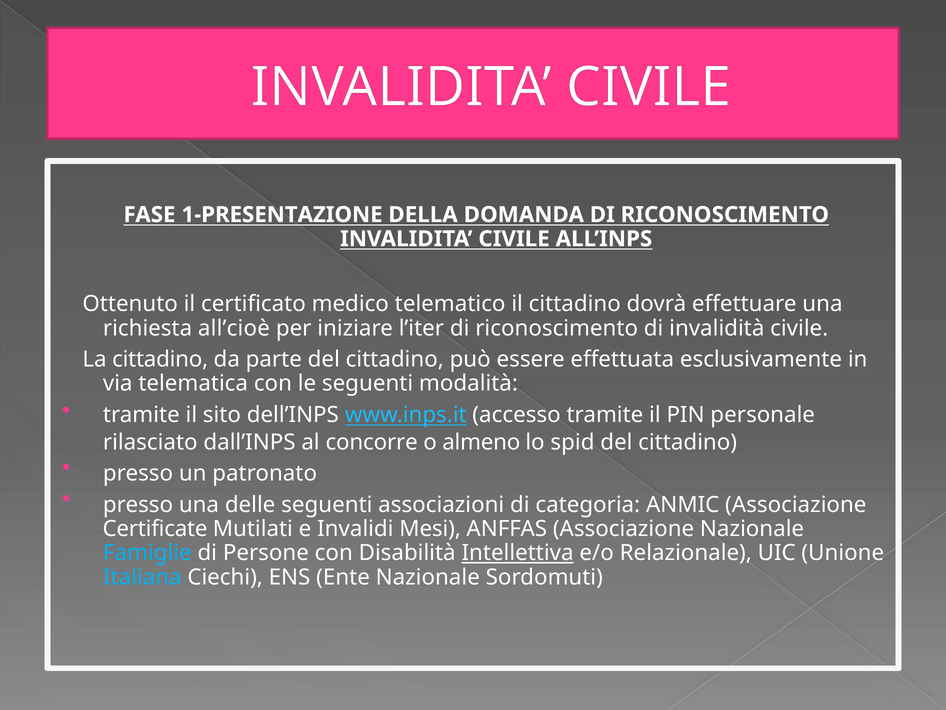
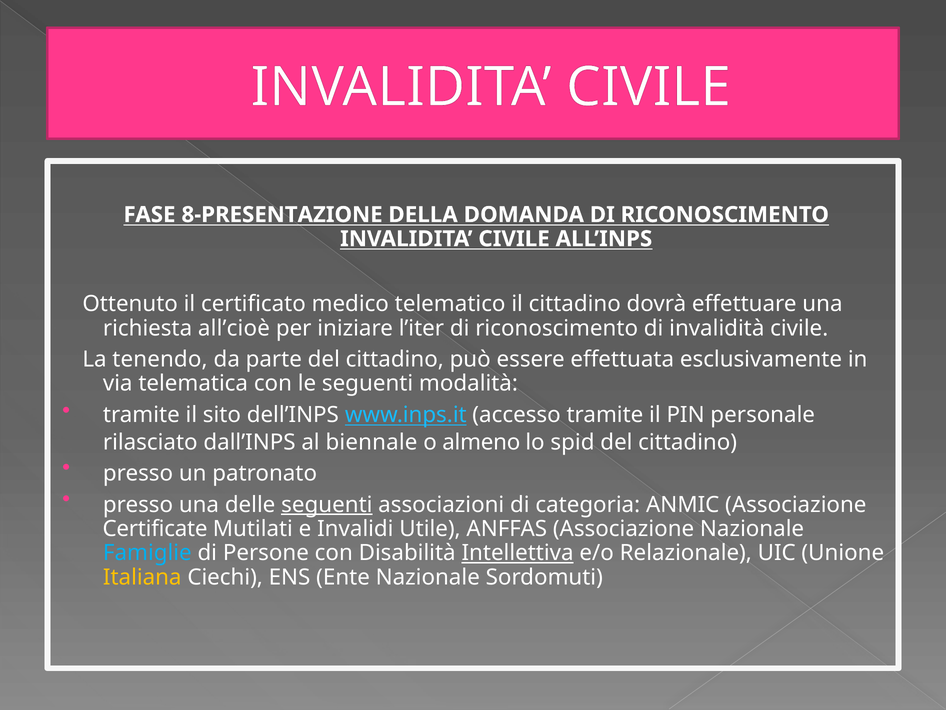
1-PRESENTAZIONE: 1-PRESENTAZIONE -> 8-PRESENTAZIONE (282, 215)
La cittadino: cittadino -> tenendo (160, 359)
concorre: concorre -> biennale (371, 442)
seguenti underline: none -> present (327, 504)
Mesi: Mesi -> Utile (430, 529)
Italiana colour: light blue -> yellow (142, 577)
